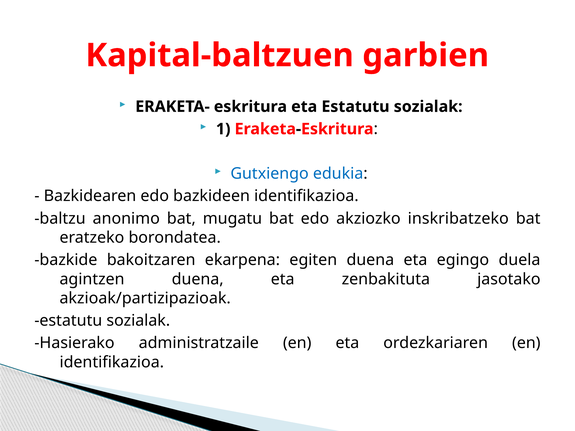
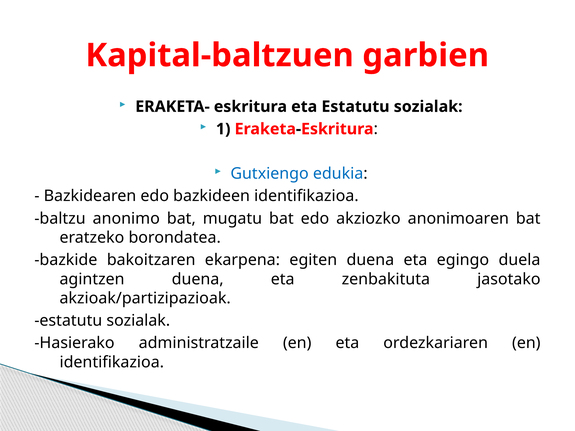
inskribatzeko: inskribatzeko -> anonimoaren (458, 219)
